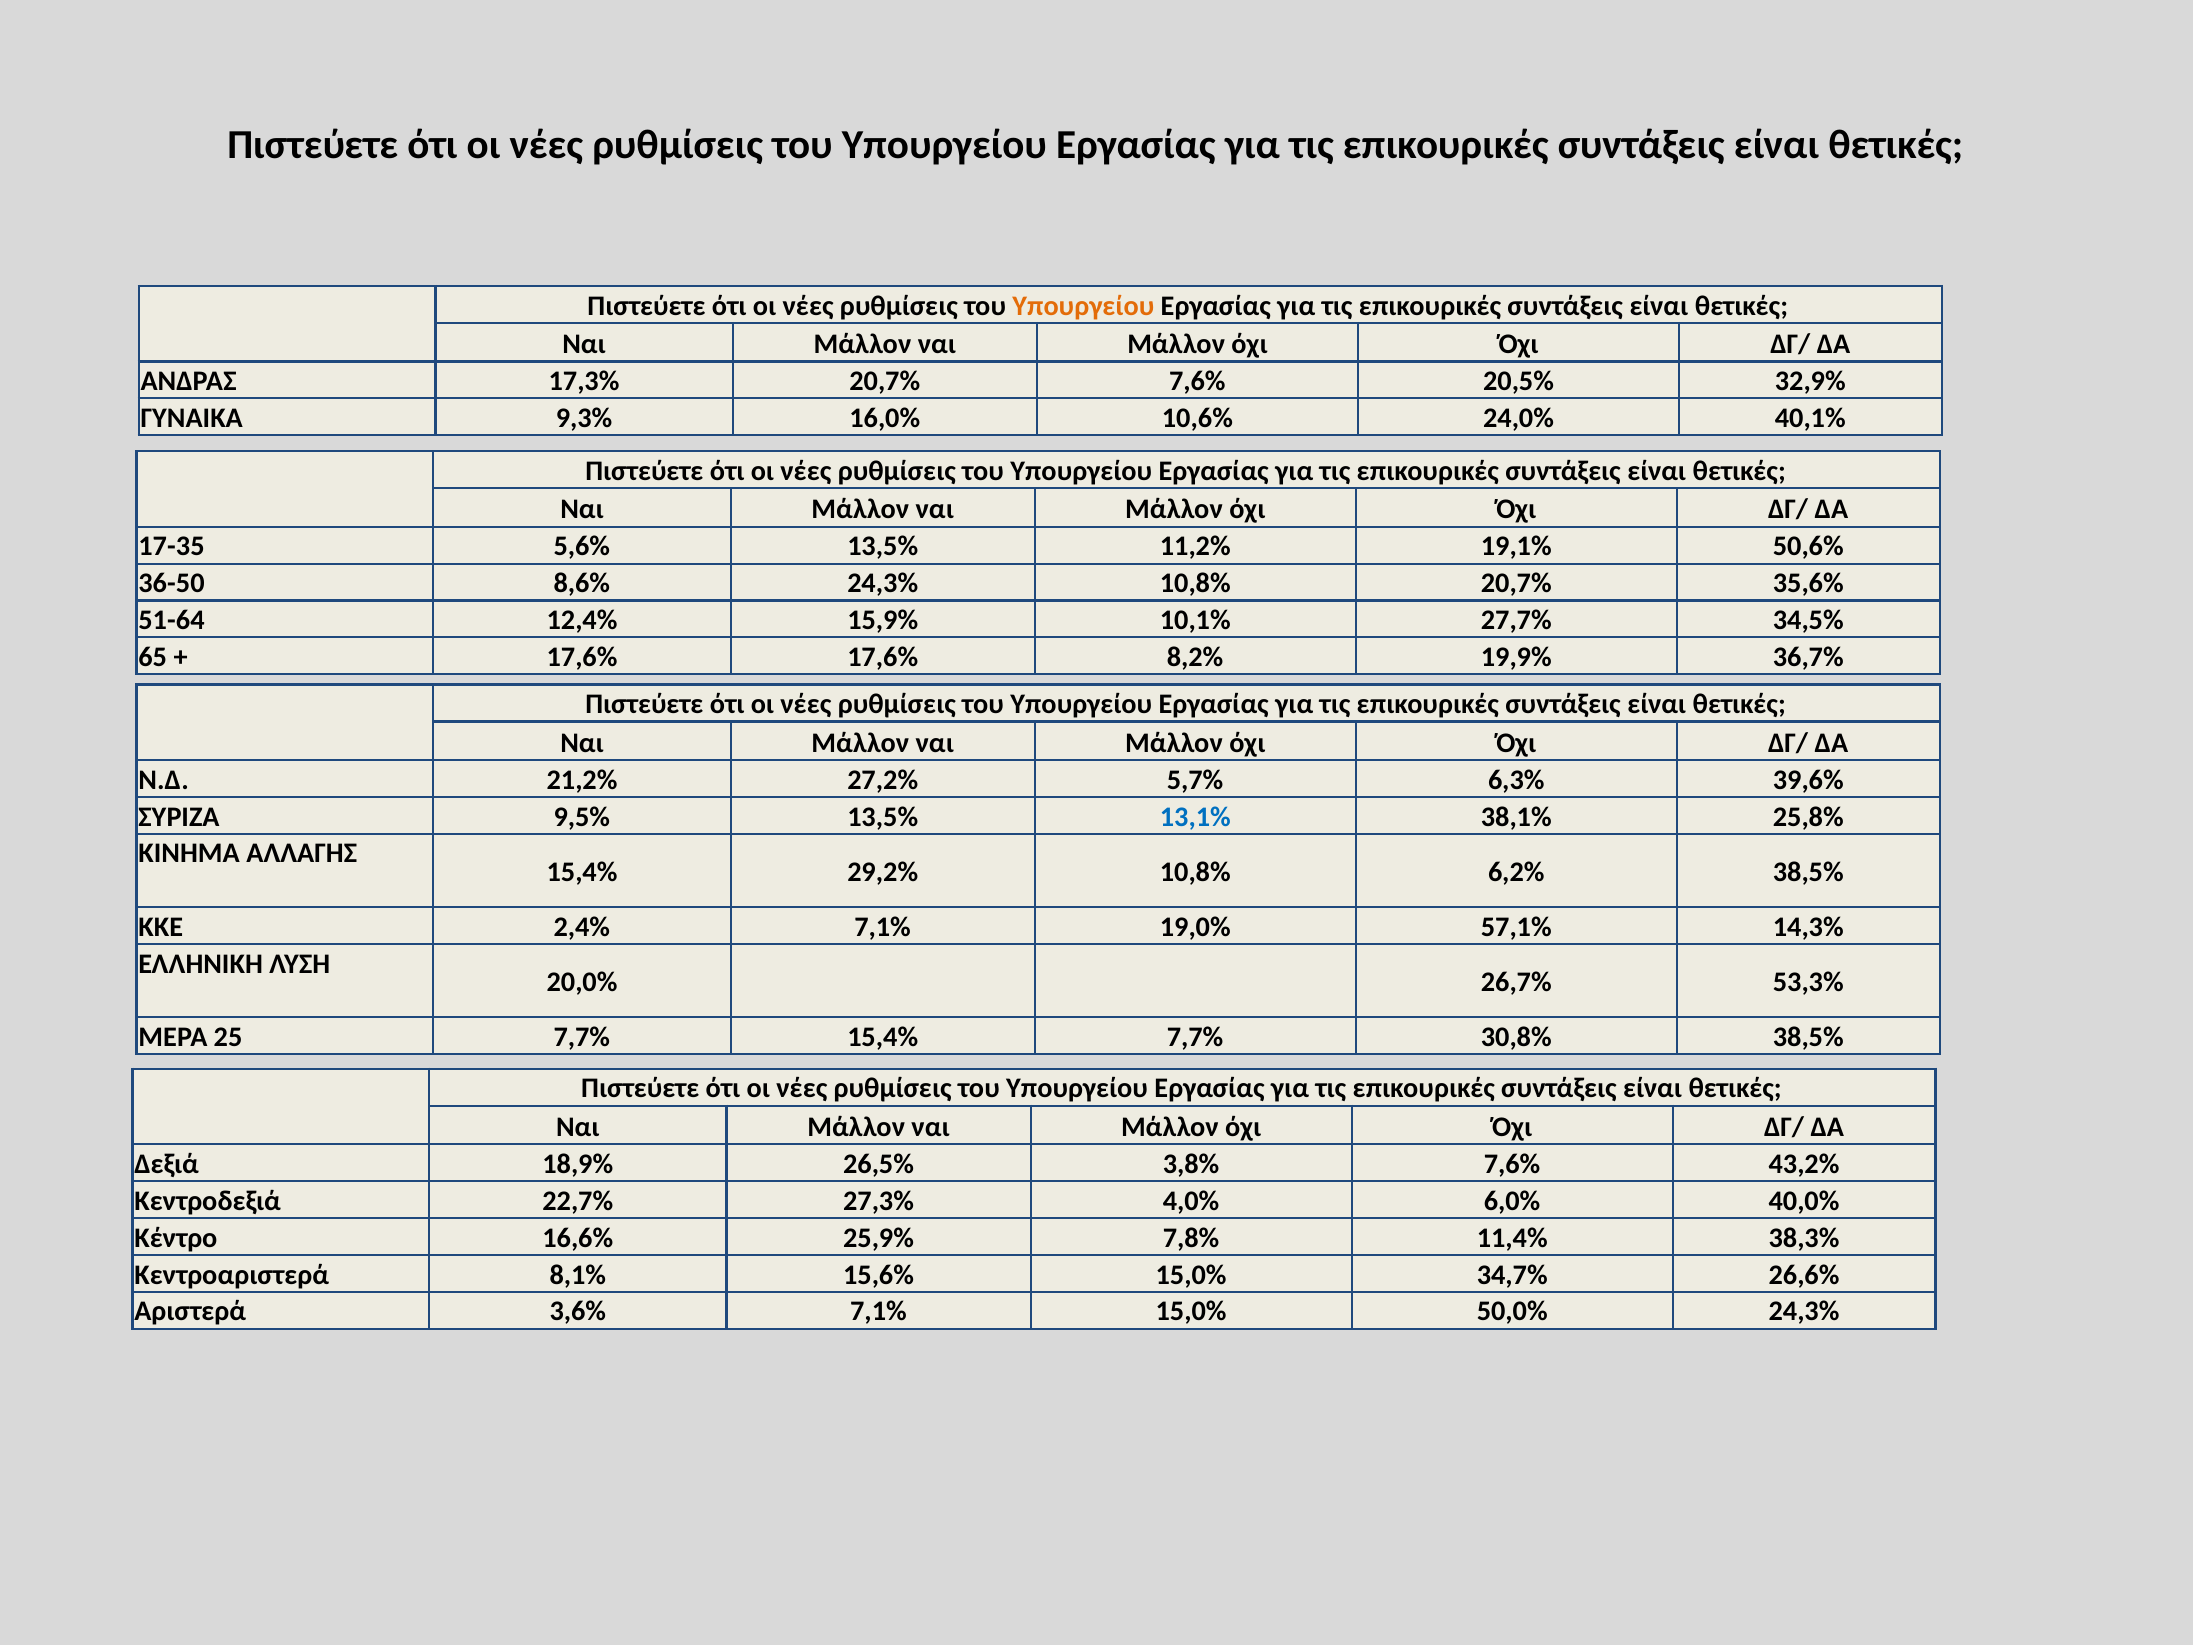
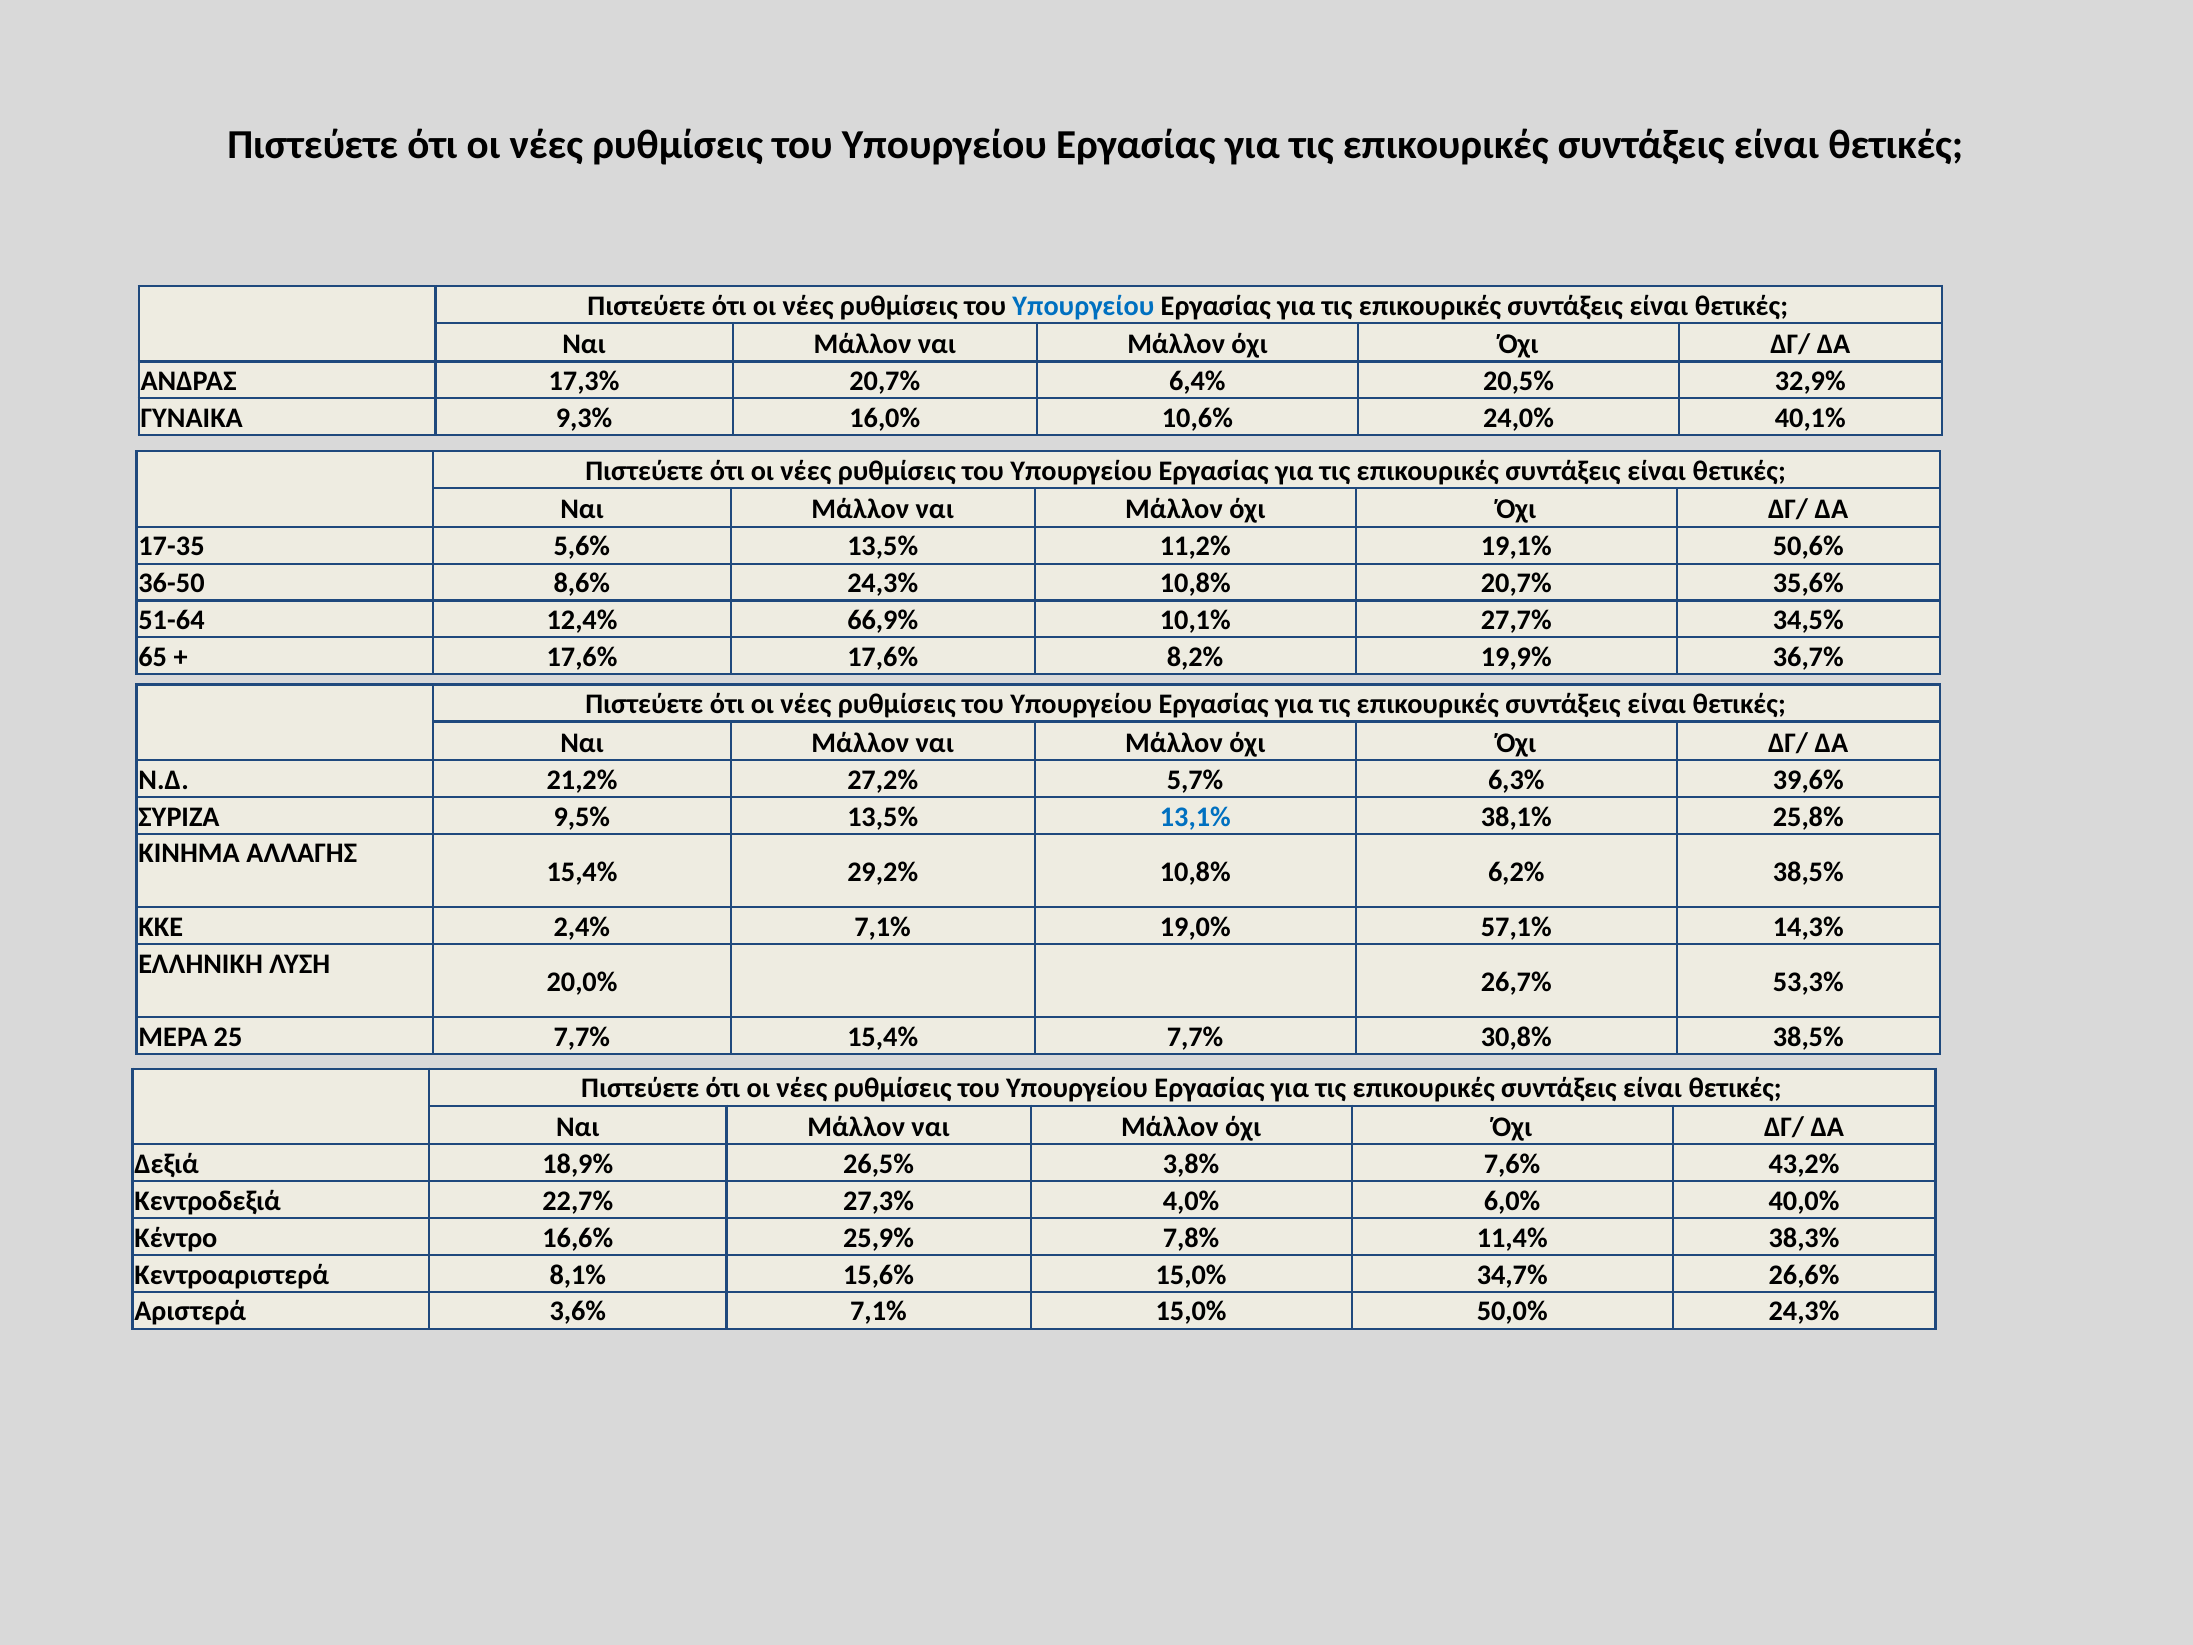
Υπουργείου colour: orange -> blue (1083, 306)
20,7% 7,6%: 7,6% -> 6,4% (1197, 381)
15,9%: 15,9% -> 66,9% (883, 620)
